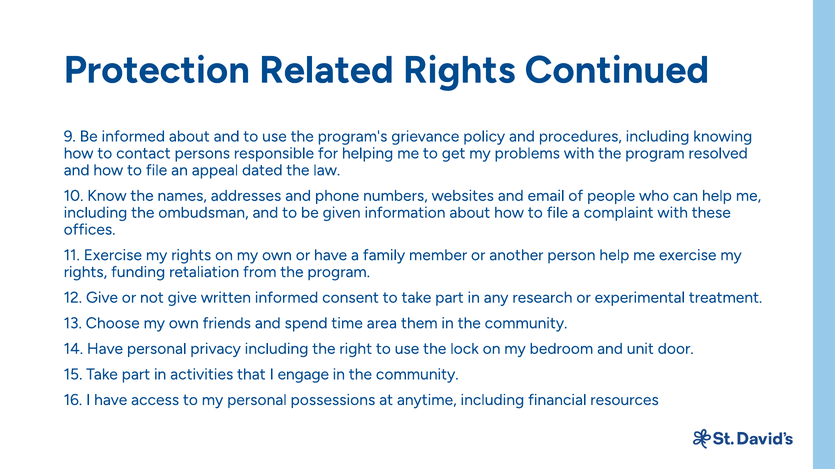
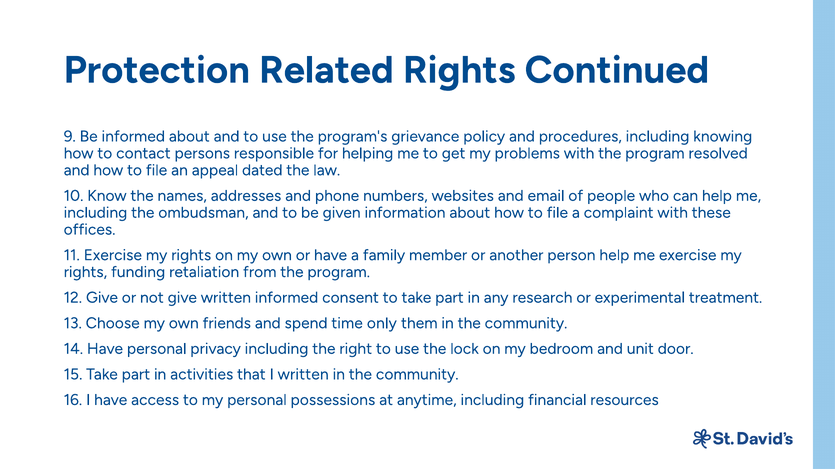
area: area -> only (382, 324)
I engage: engage -> written (303, 375)
